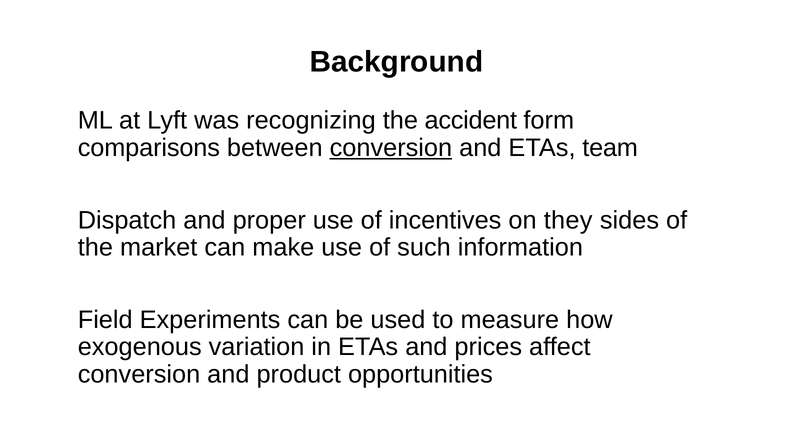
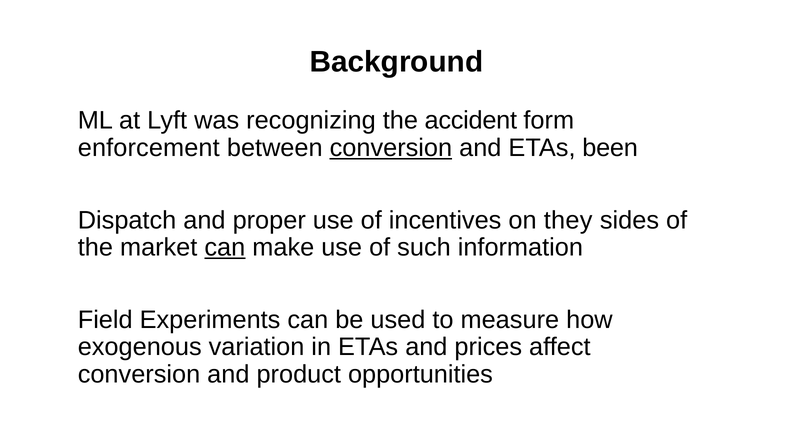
comparisons: comparisons -> enforcement (149, 148)
team: team -> been (610, 148)
can underline: none -> present (225, 248)
